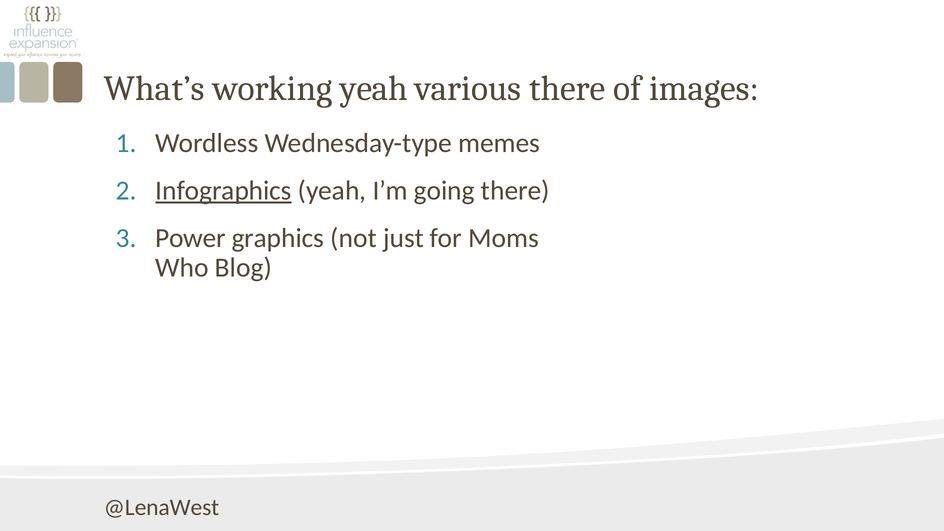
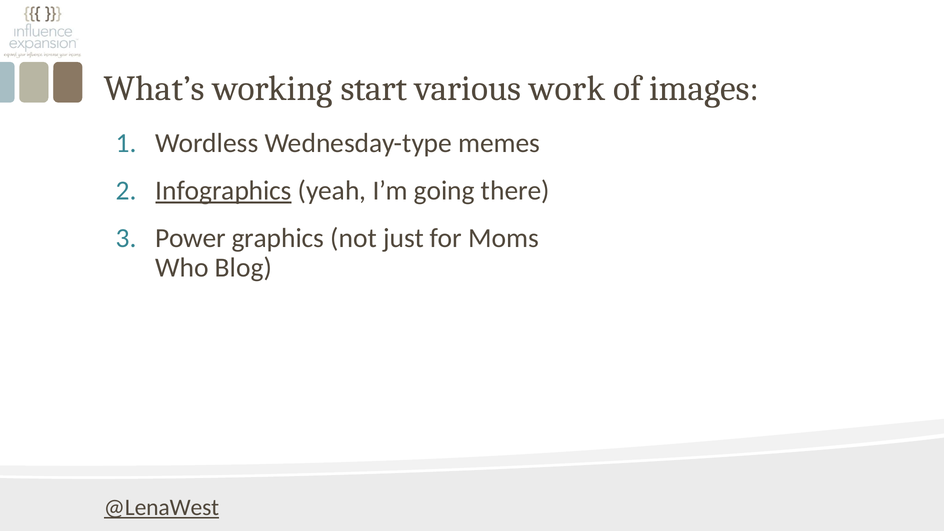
working yeah: yeah -> start (374, 89)
various there: there -> work (567, 89)
@LenaWest underline: none -> present (161, 508)
